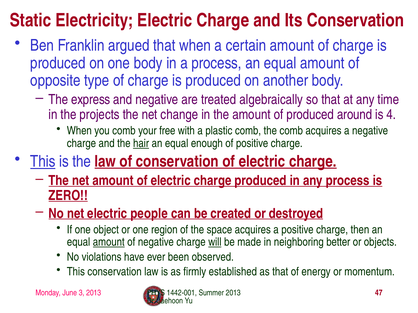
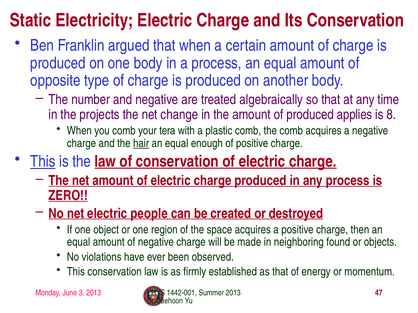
express: express -> number (91, 100)
around: around -> applies (355, 115)
4: 4 -> 8 (391, 115)
free: free -> tera (167, 131)
amount underline: present -> none (109, 242)
will underline: present -> none (215, 242)
better: better -> found (338, 242)
